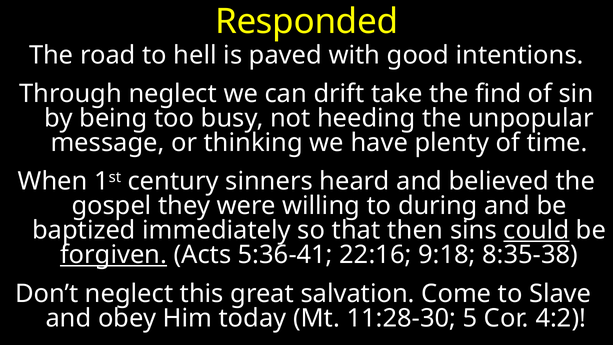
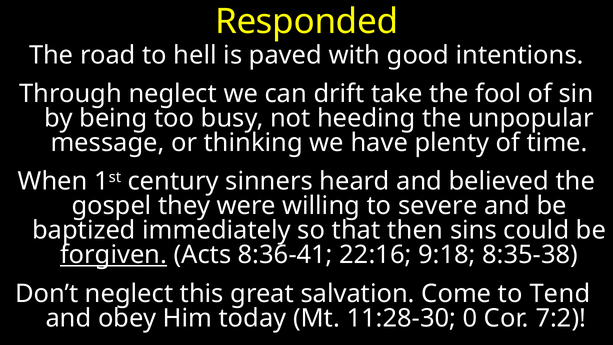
find: find -> fool (498, 94)
during: during -> severe (438, 206)
could underline: present -> none (536, 230)
5:36-41: 5:36-41 -> 8:36-41 (285, 255)
Slave: Slave -> Tend (560, 294)
5: 5 -> 0 (470, 318)
4:2: 4:2 -> 7:2 (561, 318)
